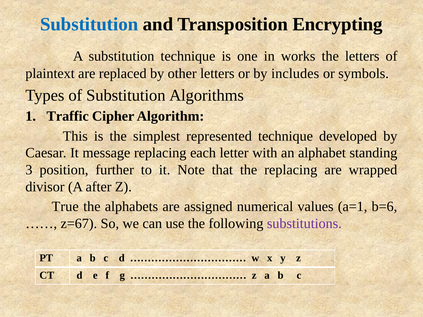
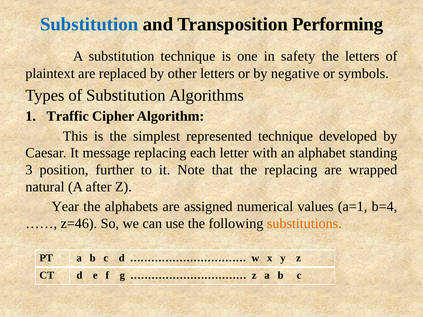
Encrypting: Encrypting -> Performing (338, 24)
works: works -> safety (298, 56)
includes: includes -> negative (295, 74)
divisor: divisor -> natural (45, 187)
True: True -> Year (65, 207)
b=6: b=6 -> b=4 (384, 207)
z=67: z=67 -> z=46 (79, 224)
substitutions colour: purple -> orange (304, 224)
